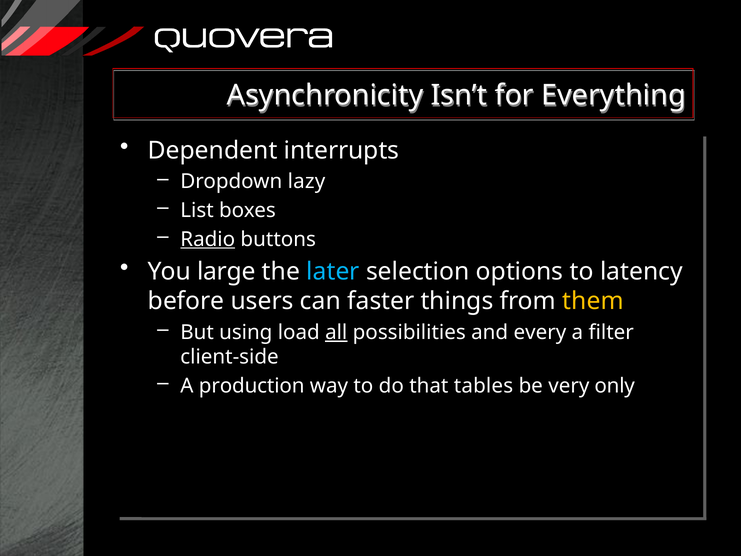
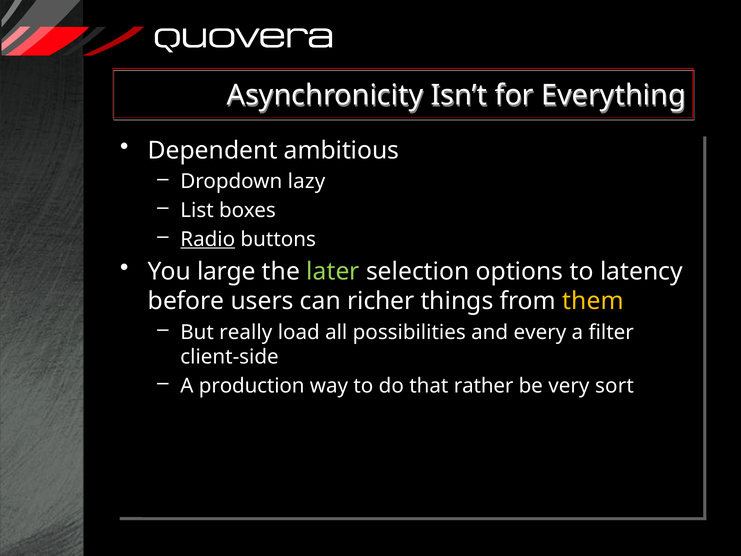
interrupts: interrupts -> ambitious (342, 150)
later colour: light blue -> light green (333, 272)
faster: faster -> richer (381, 301)
using: using -> really (246, 332)
all underline: present -> none (336, 332)
tables: tables -> rather (484, 386)
only: only -> sort (614, 386)
